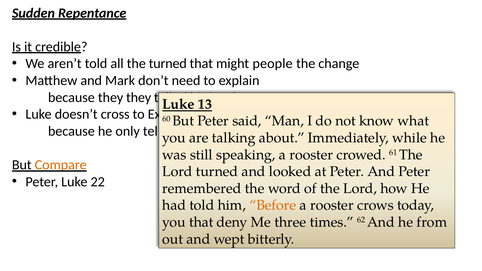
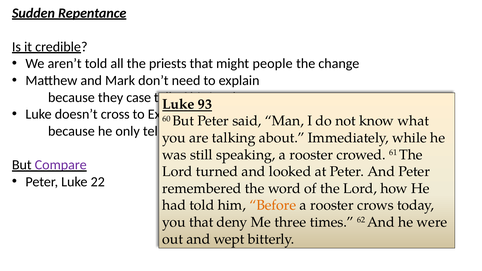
the turned: turned -> priests (168, 64)
they they: they -> case (139, 97)
13: 13 -> 93 (205, 104)
Compare colour: orange -> purple (61, 165)
from: from -> were (432, 222)
